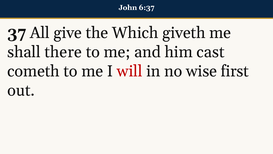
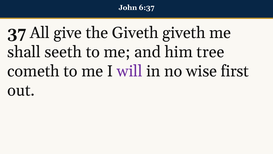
the Which: Which -> Giveth (135, 33)
there: there -> seeth (63, 52)
cast: cast -> tree (211, 52)
will colour: red -> purple (130, 71)
